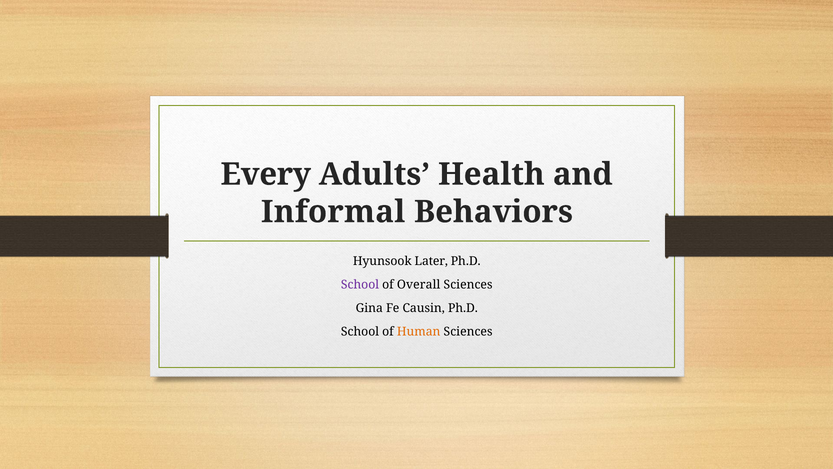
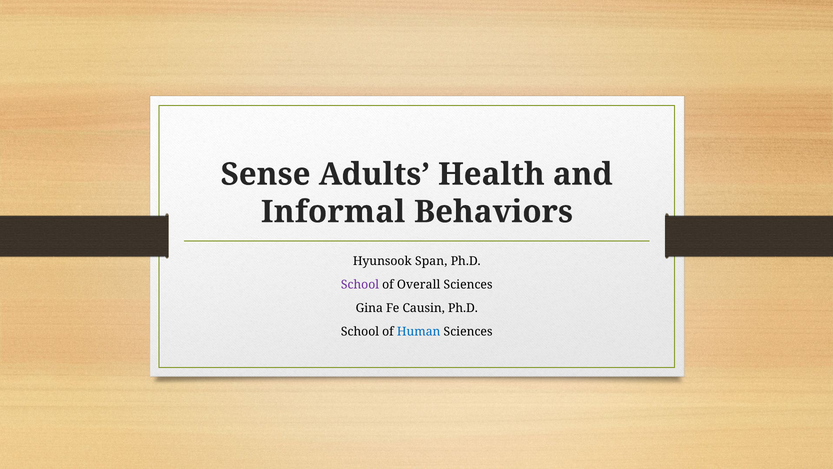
Every: Every -> Sense (266, 174)
Later: Later -> Span (431, 261)
Human colour: orange -> blue (419, 331)
